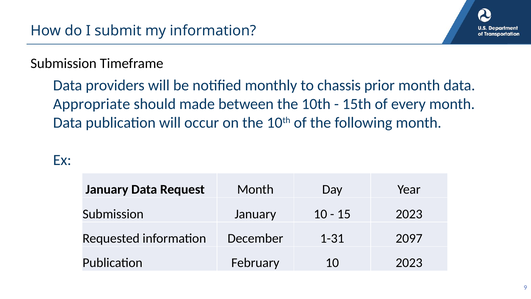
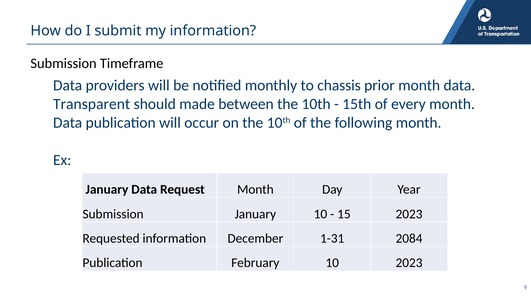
Appropriate: Appropriate -> Transparent (92, 104)
2097: 2097 -> 2084 (409, 238)
